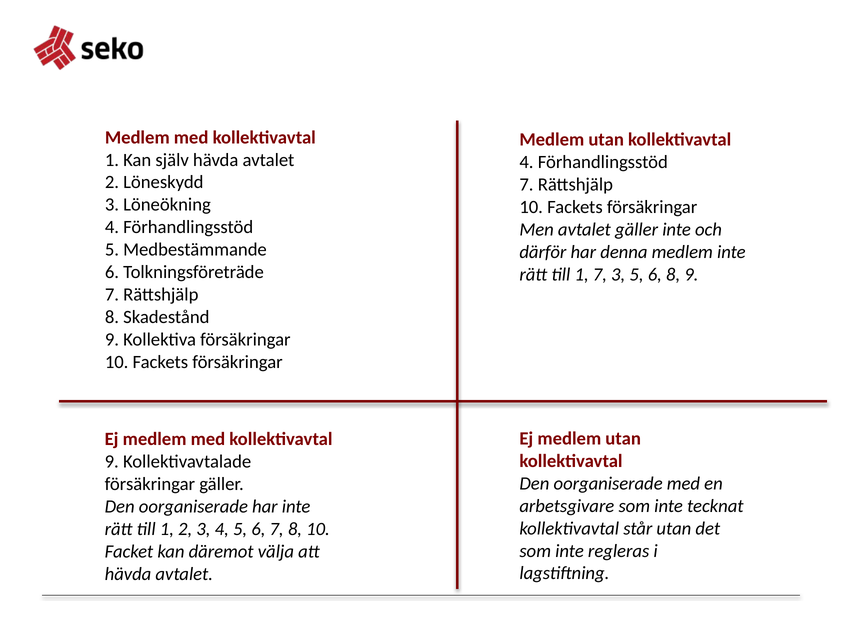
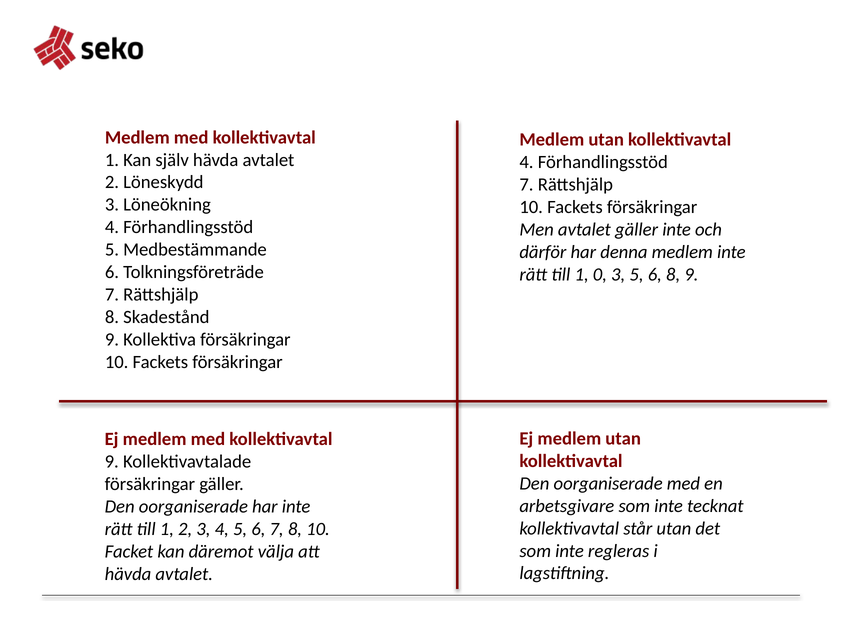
1 7: 7 -> 0 (600, 274)
